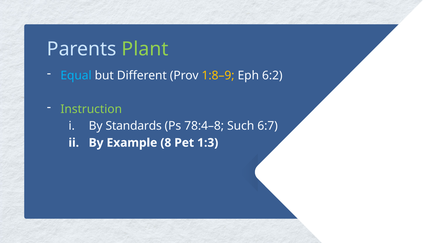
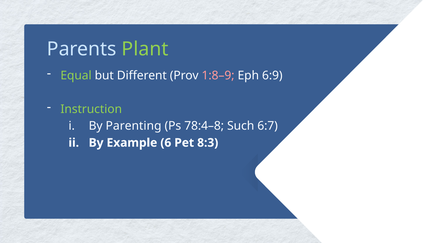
Equal colour: light blue -> light green (76, 75)
1:8–9 colour: yellow -> pink (218, 75)
6:2: 6:2 -> 6:9 (272, 75)
Standards: Standards -> Parenting (134, 126)
8: 8 -> 6 (166, 142)
1:3: 1:3 -> 8:3 (208, 142)
